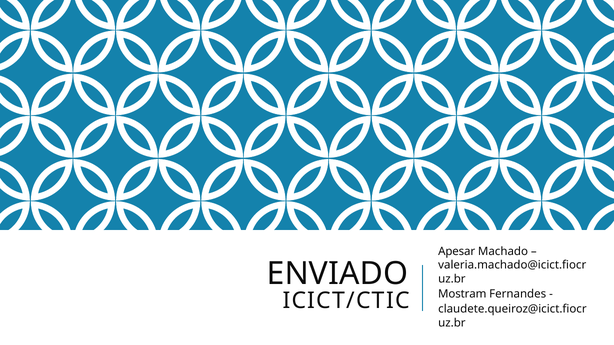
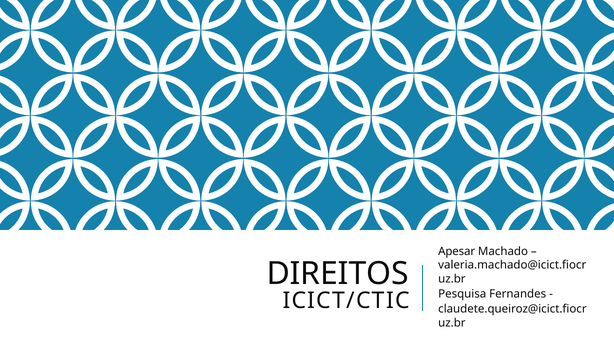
ENVIADO: ENVIADO -> DIREITOS (338, 274)
Mostram: Mostram -> Pesquisa (462, 294)
